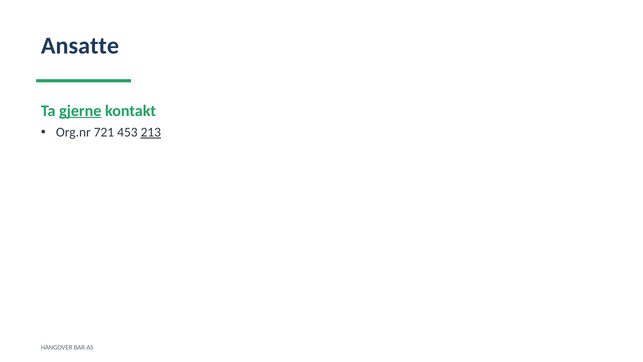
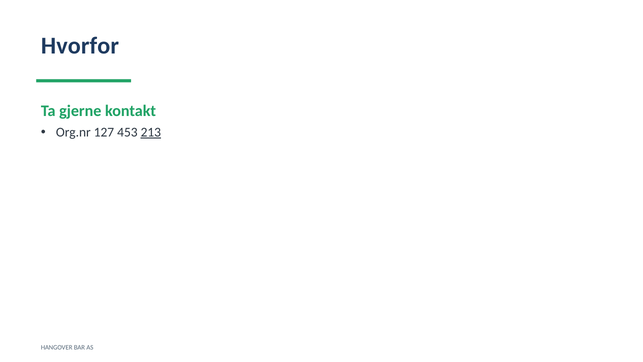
Ansatte: Ansatte -> Hvorfor (80, 46)
gjerne underline: present -> none (80, 111)
721: 721 -> 127 (104, 132)
